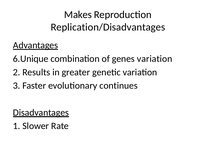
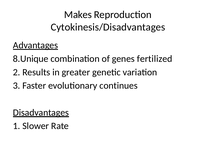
Replication/Disadvantages: Replication/Disadvantages -> Cytokinesis/Disadvantages (108, 27)
6.Unique: 6.Unique -> 8.Unique (31, 59)
genes variation: variation -> fertilized (155, 59)
